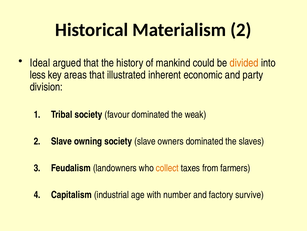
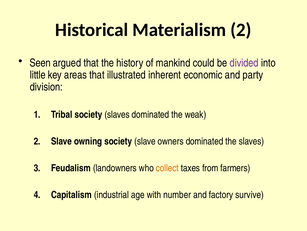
Ideal: Ideal -> Seen (40, 63)
divided colour: orange -> purple (244, 63)
less: less -> little (38, 75)
society favour: favour -> slaves (117, 114)
